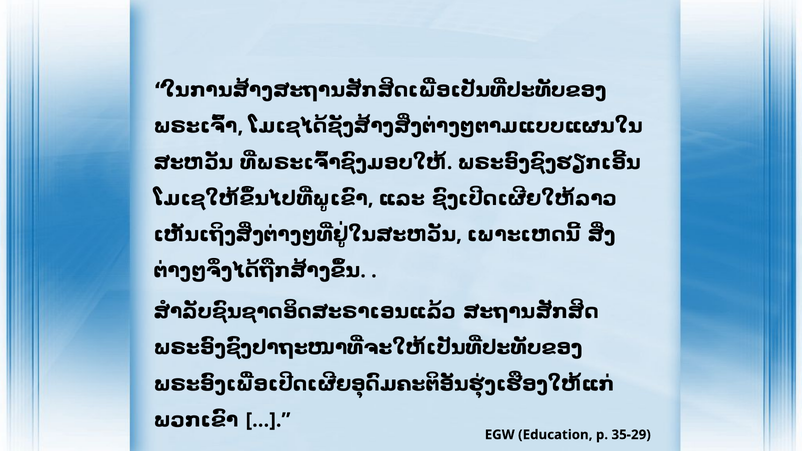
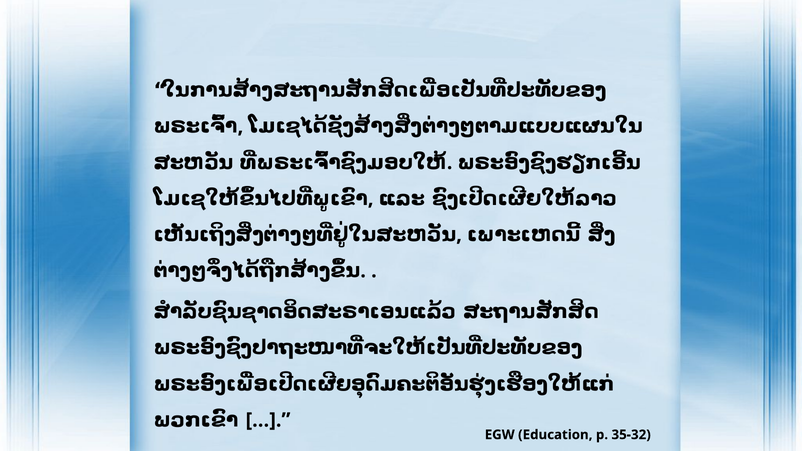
35-29: 35-29 -> 35-32 (631, 435)
